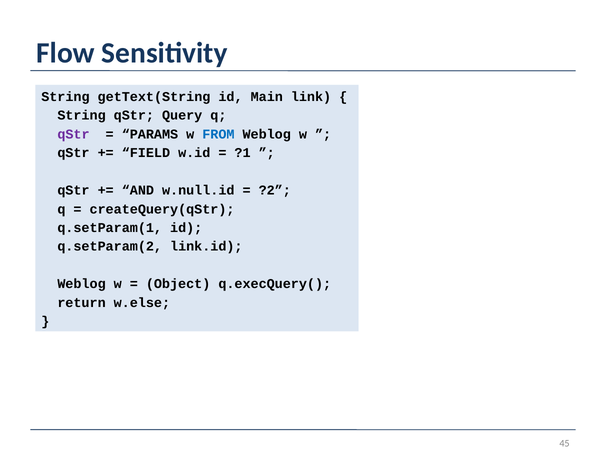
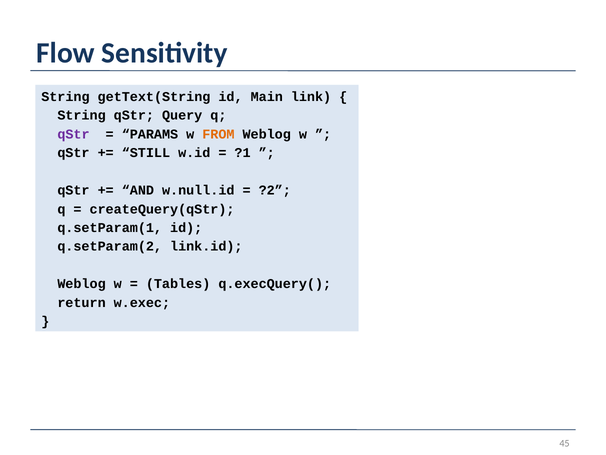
FROM colour: blue -> orange (218, 134)
FIELD: FIELD -> STILL (146, 153)
Object: Object -> Tables (178, 284)
w.else: w.else -> w.exec (142, 302)
